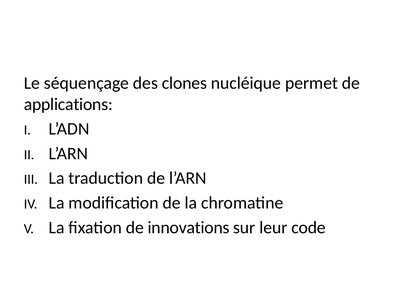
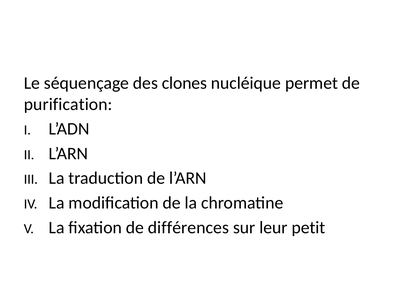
applications: applications -> purification (68, 104)
innovations: innovations -> différences (188, 228)
code: code -> petit (308, 228)
